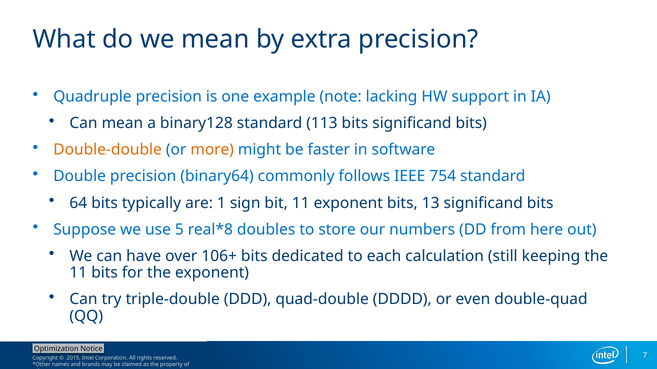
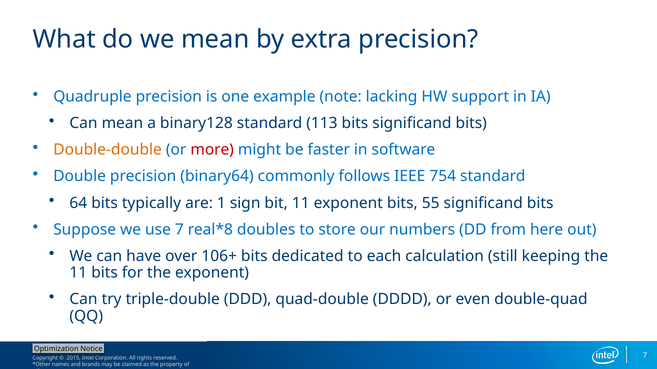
more colour: orange -> red (212, 150)
13: 13 -> 55 (431, 203)
use 5: 5 -> 7 (179, 230)
